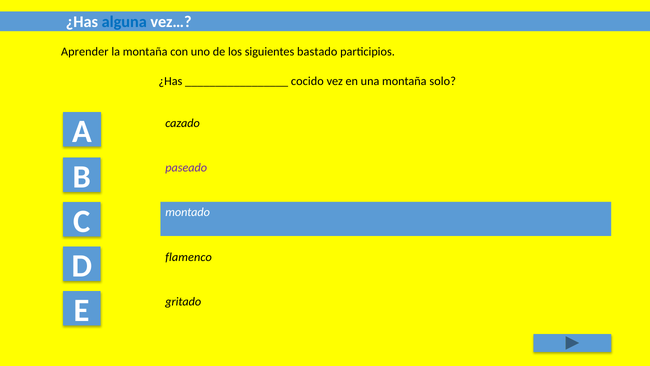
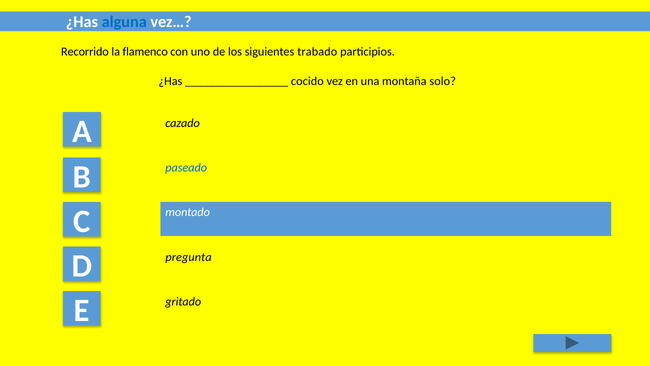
Aprender: Aprender -> Recorrido (85, 52)
la montaña: montaña -> flamenco (145, 52)
bastado: bastado -> trabado (317, 52)
paseado colour: purple -> blue (186, 168)
flamenco: flamenco -> pregunta (189, 257)
